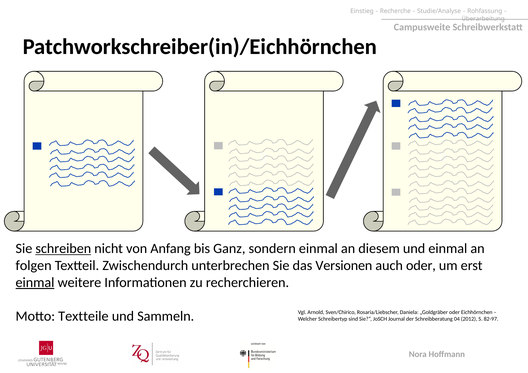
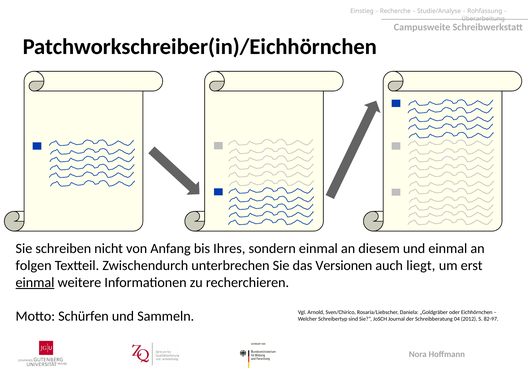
schreiben underline: present -> none (63, 249)
Ganz: Ganz -> Ihres (229, 249)
auch oder: oder -> liegt (421, 266)
Textteile: Textteile -> Schürfen (83, 317)
